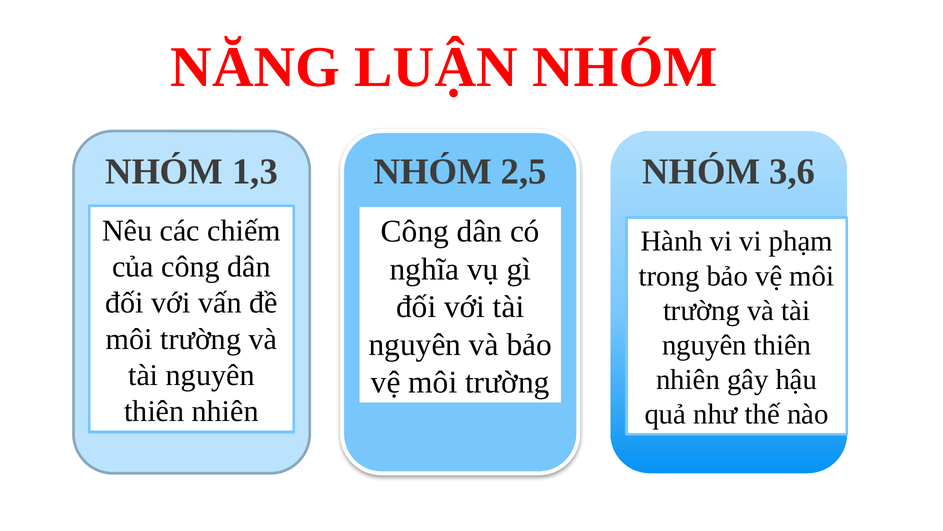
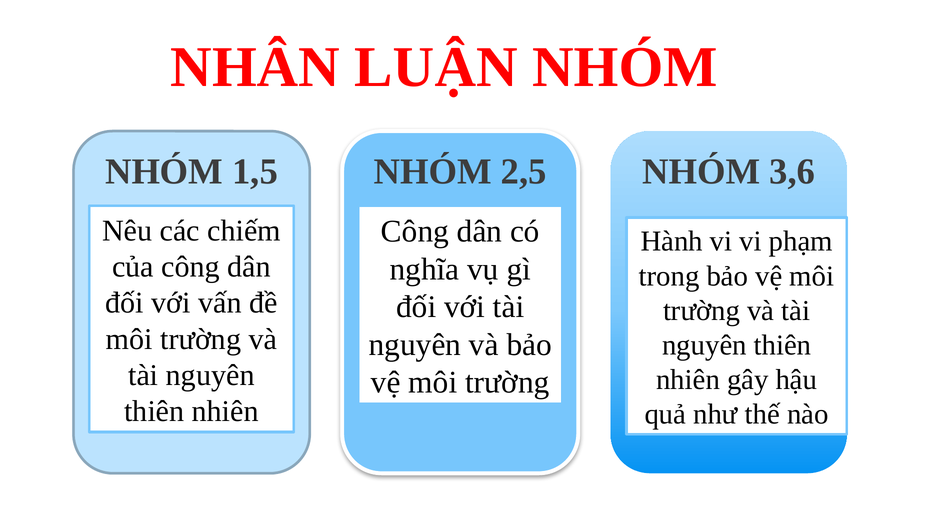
NĂNG: NĂNG -> NHÂN (255, 67)
1,3: 1,3 -> 1,5 (255, 172)
